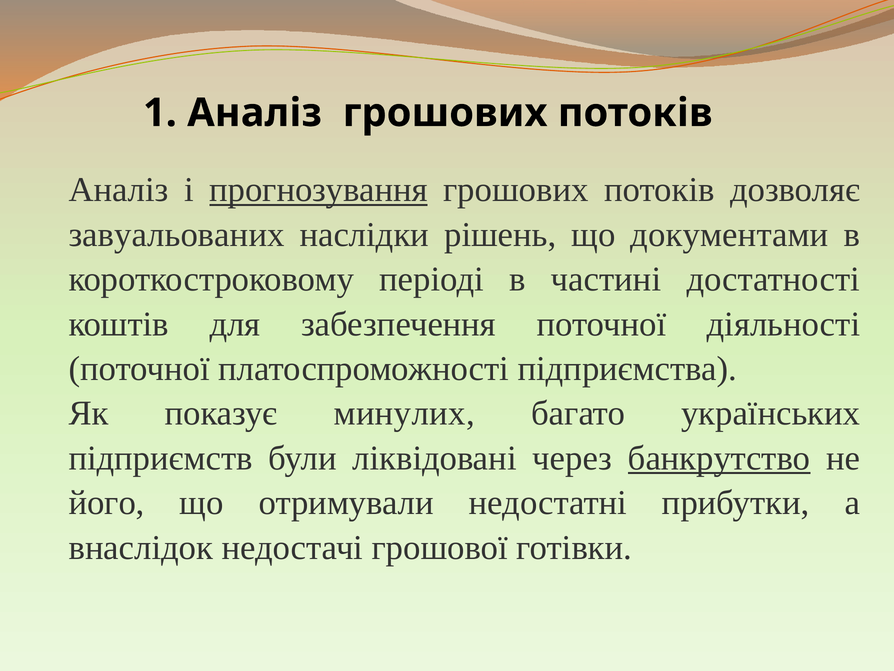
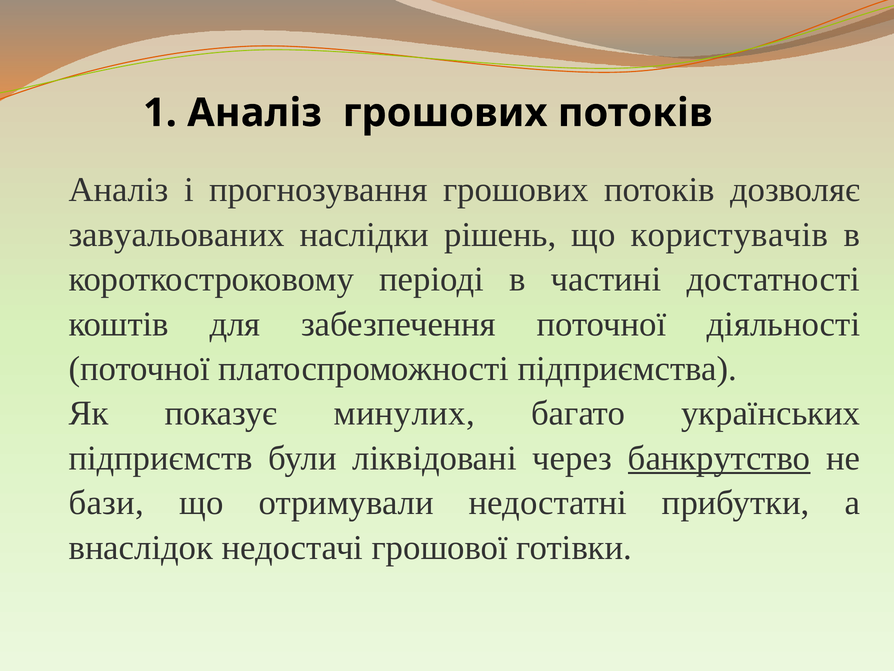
прогнозування underline: present -> none (319, 190)
документами: документами -> користувачів (729, 235)
його: його -> бази (106, 503)
